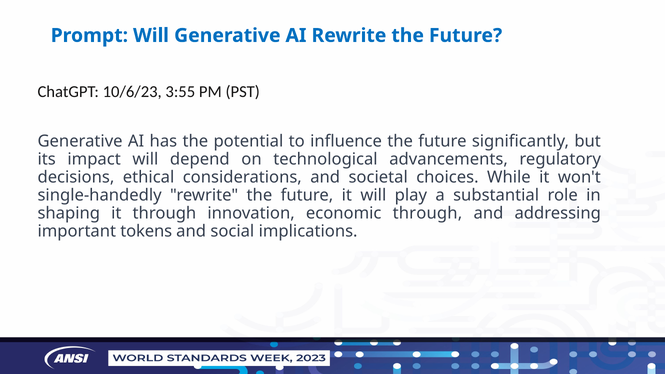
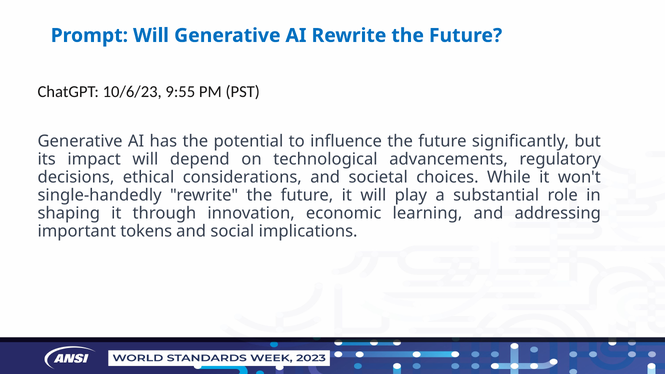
3:55: 3:55 -> 9:55 (180, 92)
economic through: through -> learning (428, 213)
